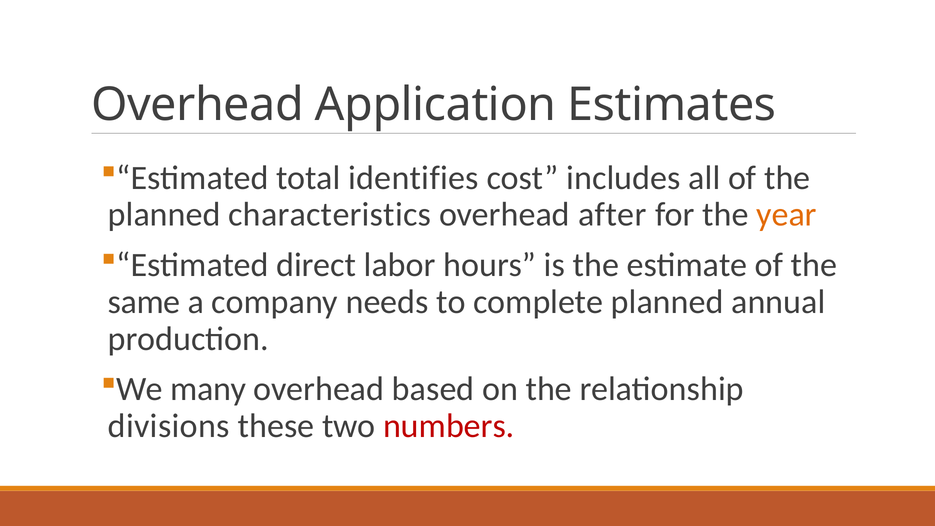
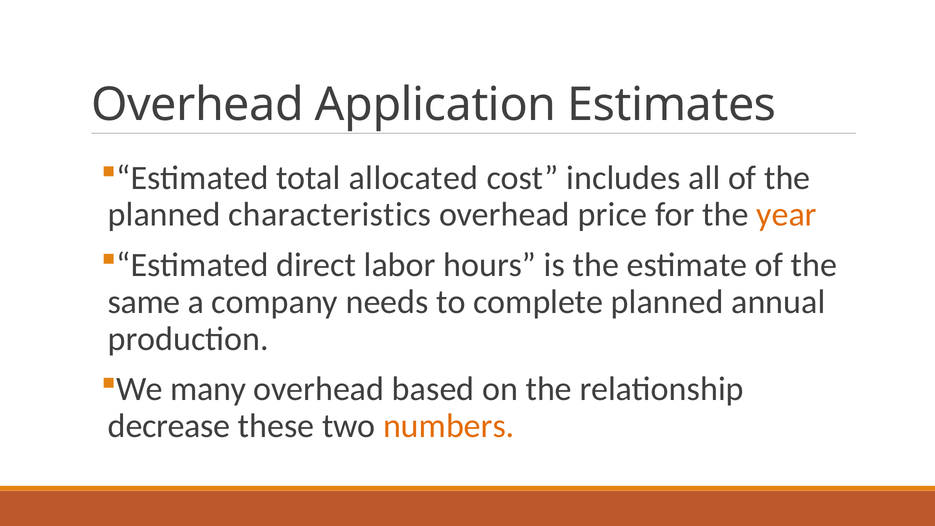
identifies: identifies -> allocated (413, 178)
after: after -> price (612, 215)
divisions: divisions -> decrease (169, 426)
numbers colour: red -> orange (449, 426)
